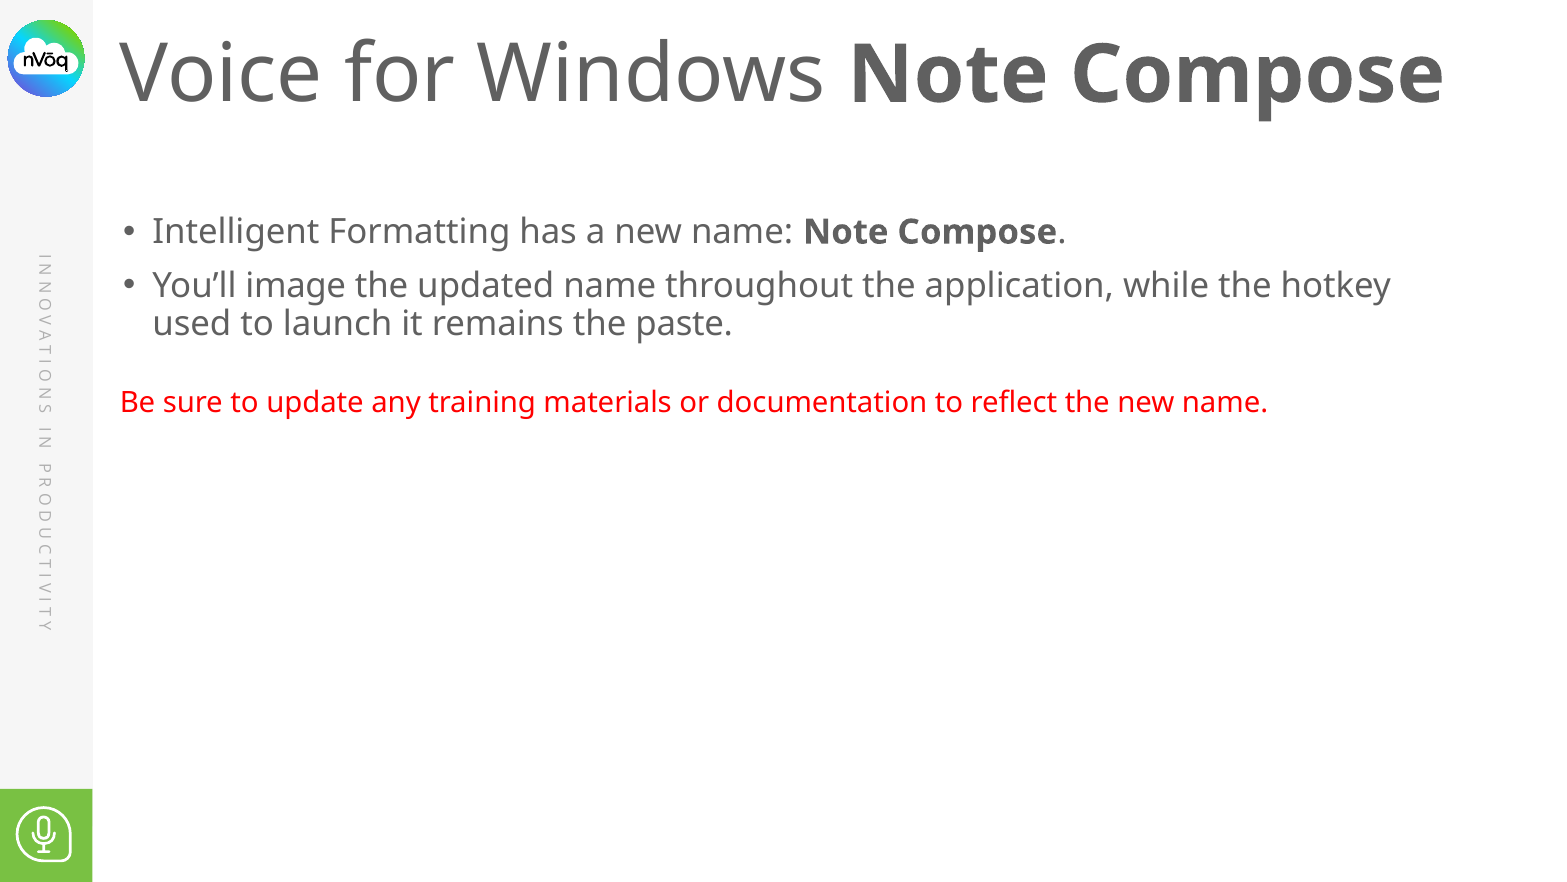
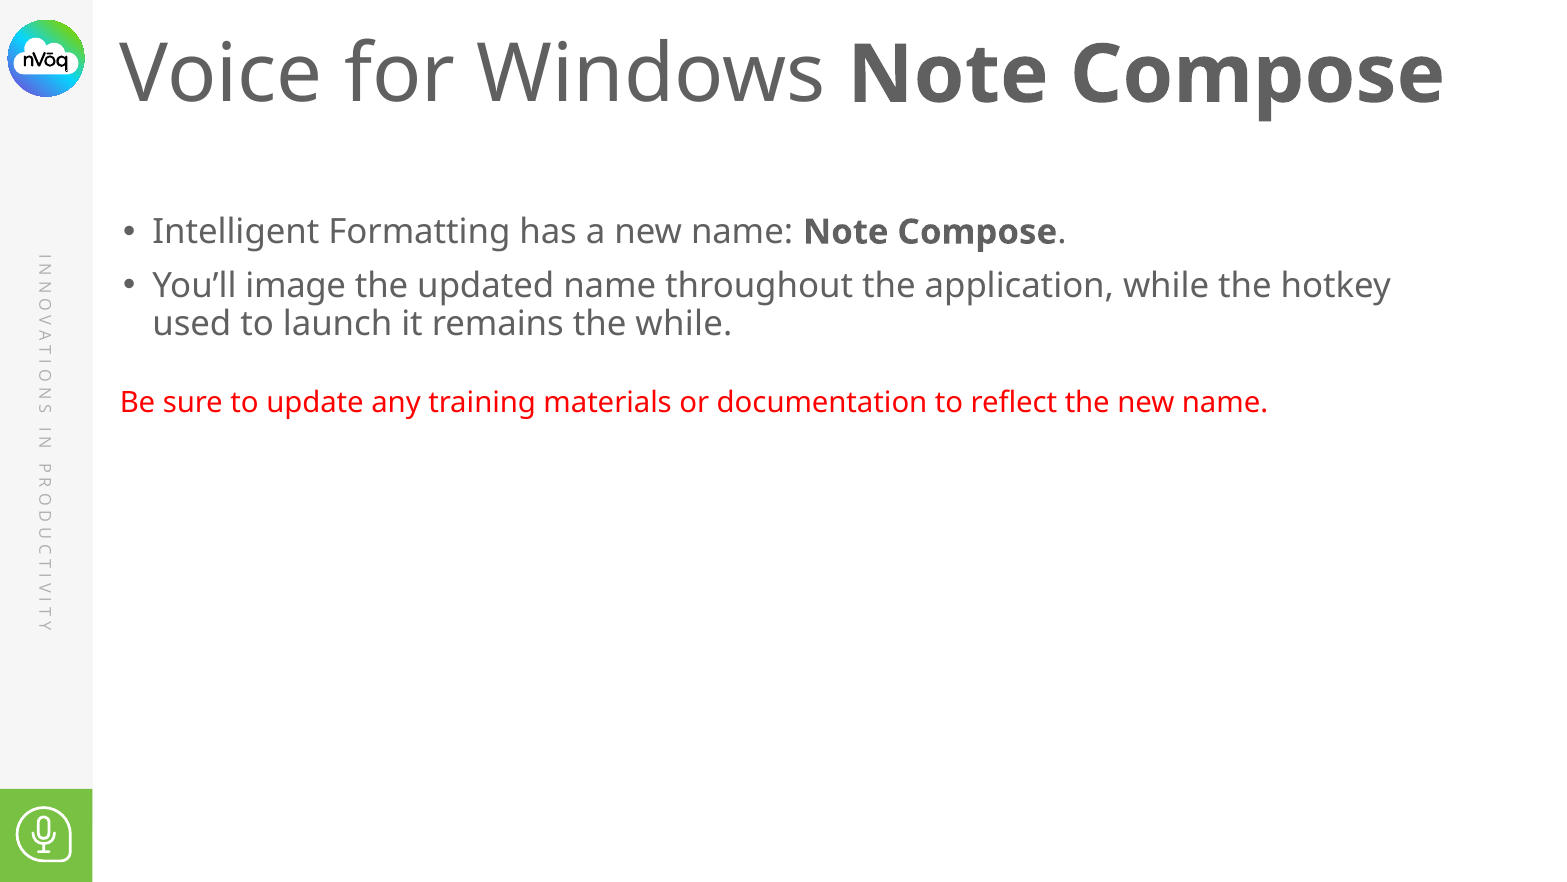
the paste: paste -> while (684, 323)
